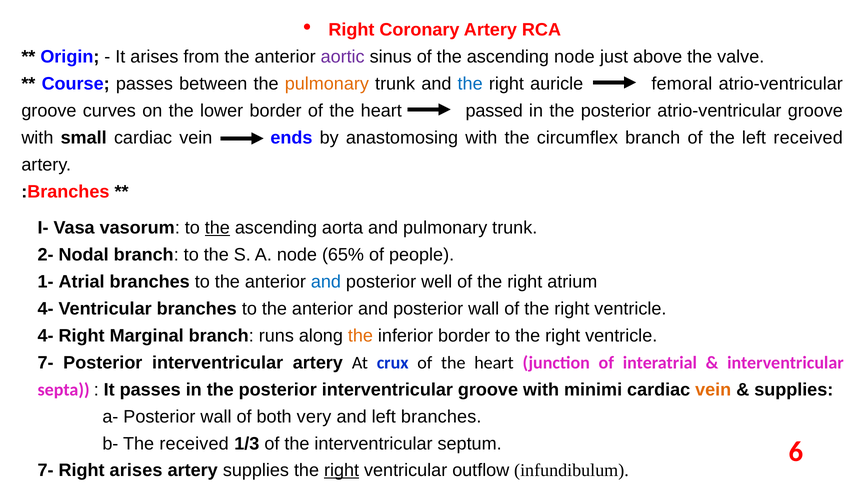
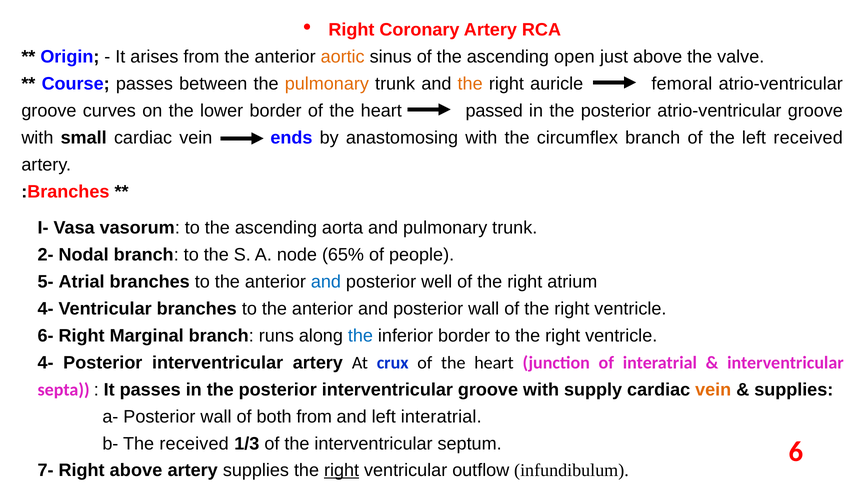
aortic colour: purple -> orange (343, 57)
ascending node: node -> open (574, 57)
the colour: blue -> orange (470, 84)
the underline: present -> none (217, 228)
1-: 1- -> 5- (46, 282)
4-: 4- -> 6- (46, 336)
the colour: orange -> blue (360, 336)
7-: 7- -> 4- (46, 363)
minimi: minimi -> supply (593, 390)
both very: very -> from (314, 417)
left branches: branches -> interatrial (441, 417)
Right arises: arises -> above (136, 470)
